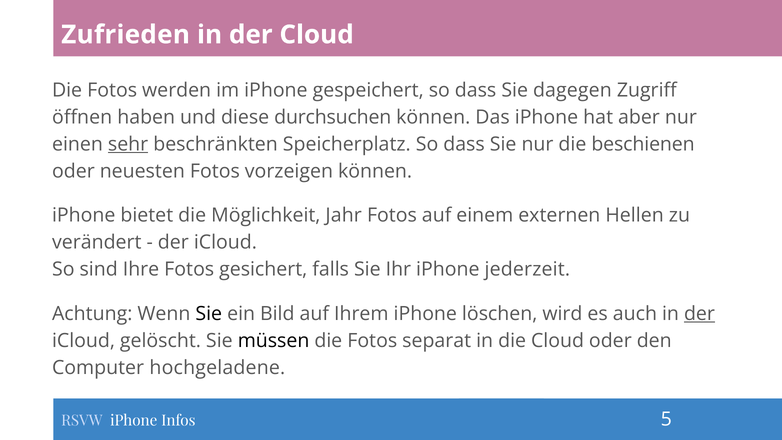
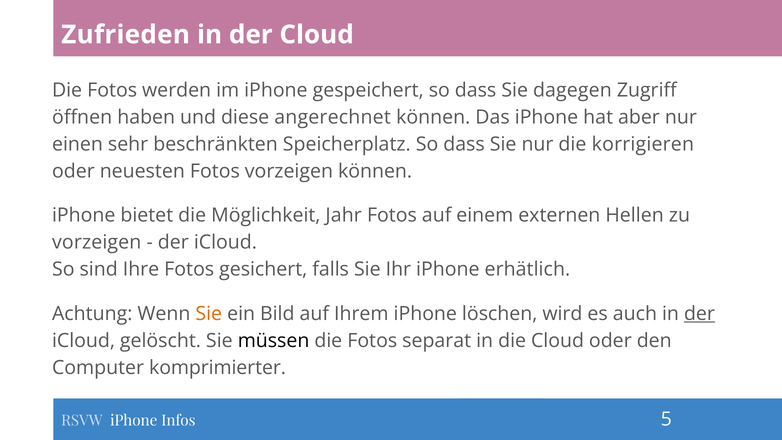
durchsuchen: durchsuchen -> angerechnet (333, 117)
sehr underline: present -> none (128, 144)
beschienen: beschienen -> korrigieren (643, 144)
verändert: verändert -> vorzeigen (97, 242)
jederzeit: jederzeit -> erhätlich (527, 269)
Sie colour: black -> orange (209, 314)
hochgeladene: hochgeladene -> komprimierter (218, 368)
